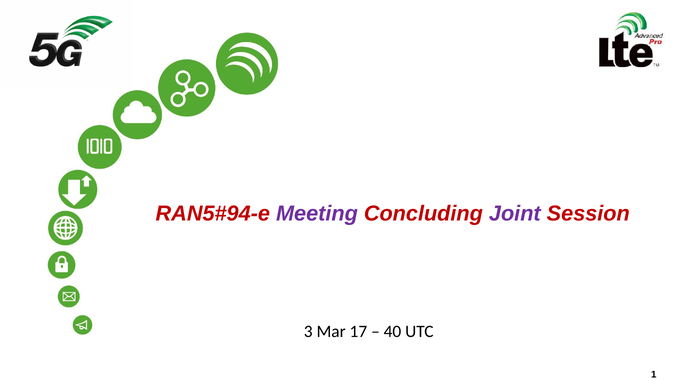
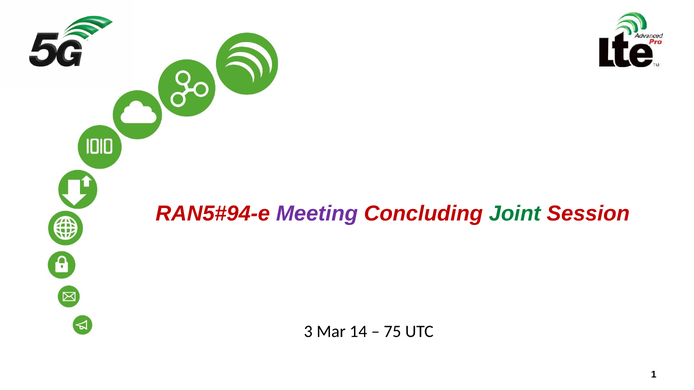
Joint colour: purple -> green (515, 214)
17: 17 -> 14 (358, 332)
40: 40 -> 75 (392, 332)
